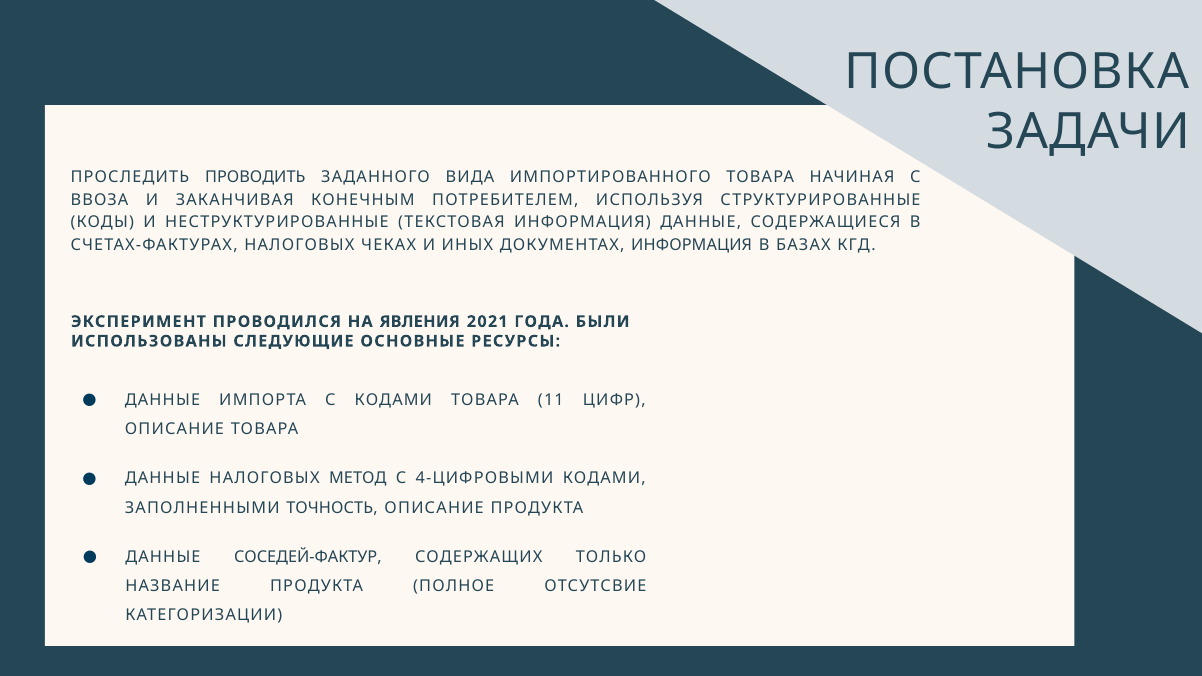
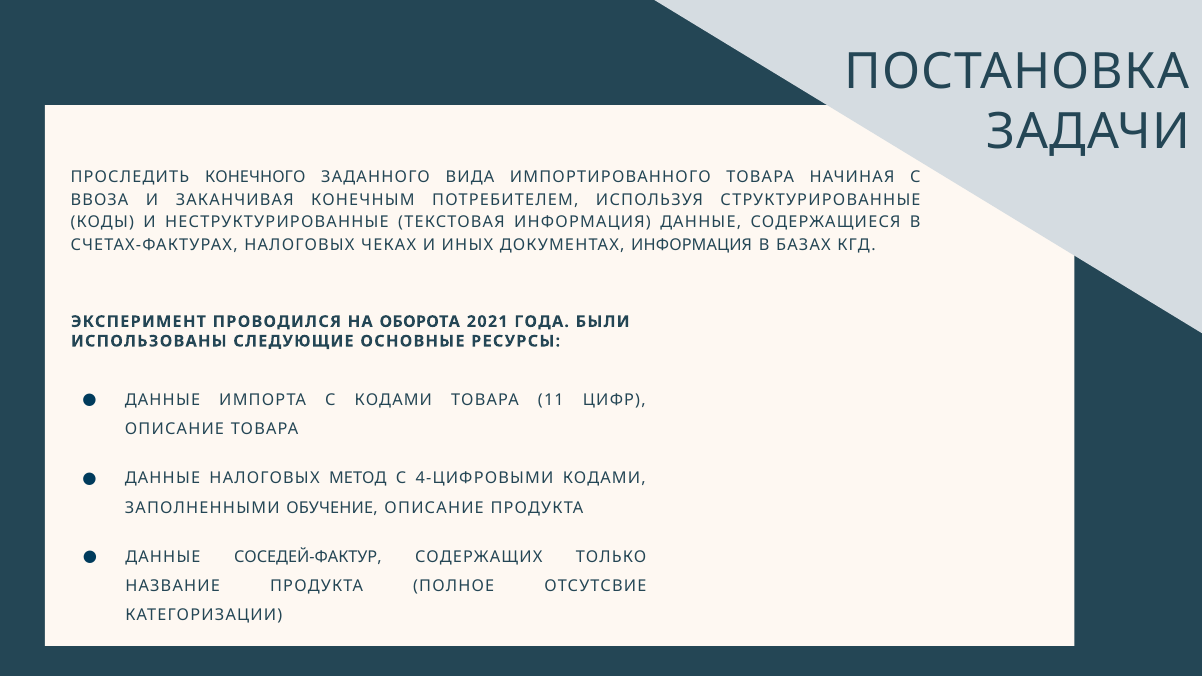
ПРОВОДИТЬ: ПРОВОДИТЬ -> КОНЕЧНОГО (255, 177)
ЯВЛЕНИЯ: ЯВЛЕНИЯ -> ОБОРОТА (420, 322)
ТОЧНОСТЬ: ТОЧНОСТЬ -> ОБУЧЕНИЕ (332, 508)
